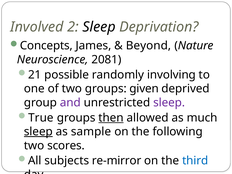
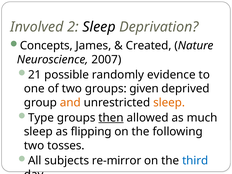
Beyond: Beyond -> Created (149, 46)
2081: 2081 -> 2007 (106, 60)
involving: involving -> evidence (171, 75)
and colour: purple -> orange (70, 103)
sleep colour: purple -> orange (169, 103)
True: True -> Type (41, 118)
sleep underline: present -> none (38, 132)
sample: sample -> flipping (91, 132)
scores: scores -> tosses (66, 146)
